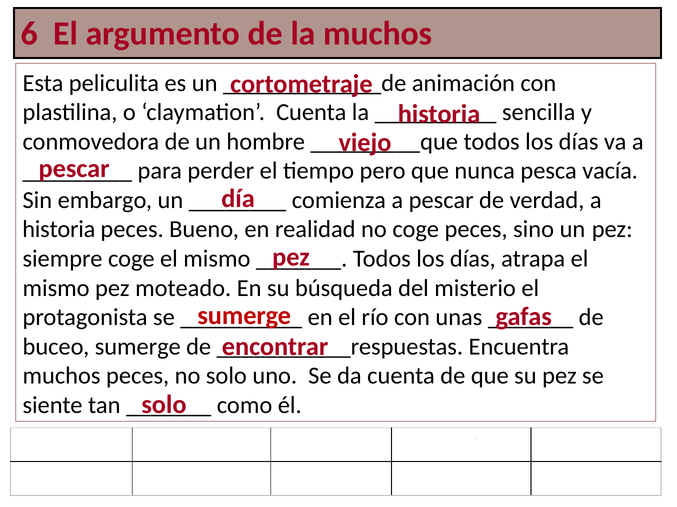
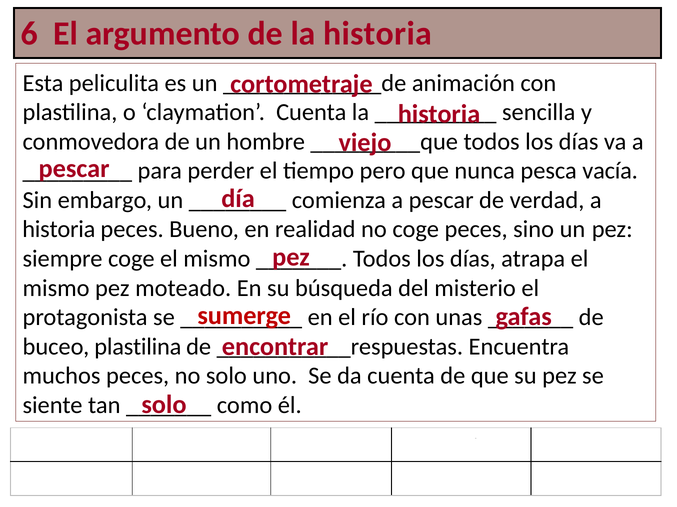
la muchos: muchos -> historia (377, 33)
buceo sumerge: sumerge -> plastilina (138, 347)
